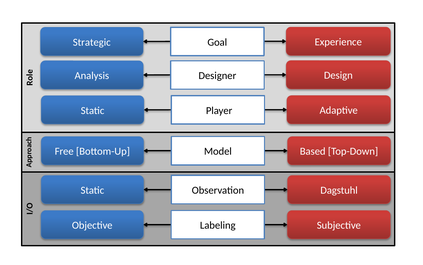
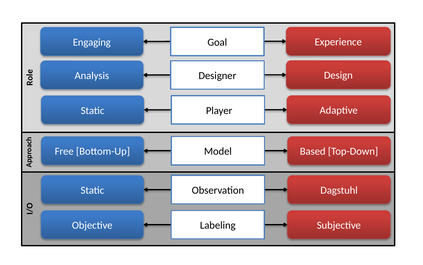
Strategic: Strategic -> Engaging (92, 42)
